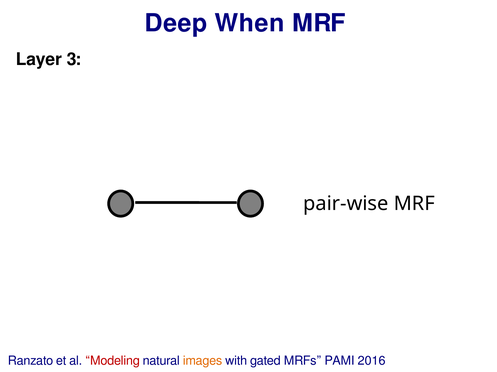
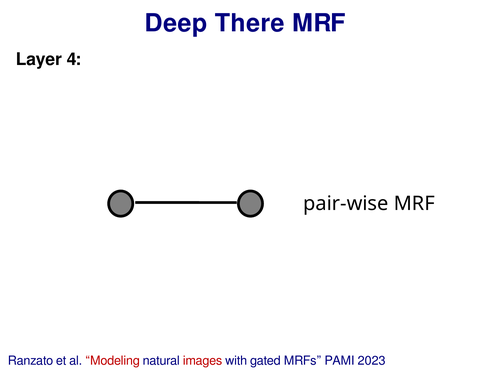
When: When -> There (250, 23)
3: 3 -> 4 (74, 60)
images colour: orange -> red (203, 361)
2016: 2016 -> 2023 (372, 361)
